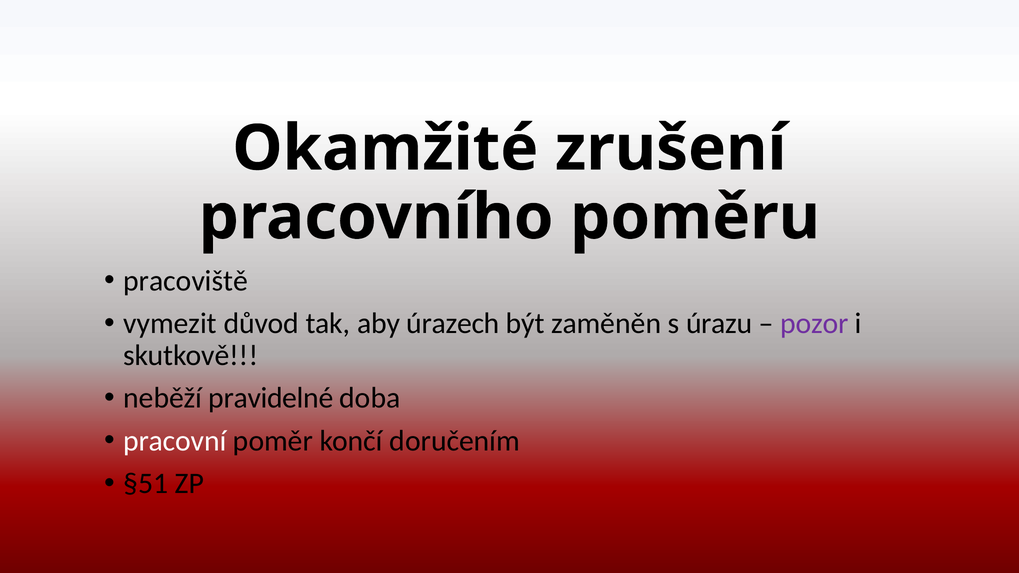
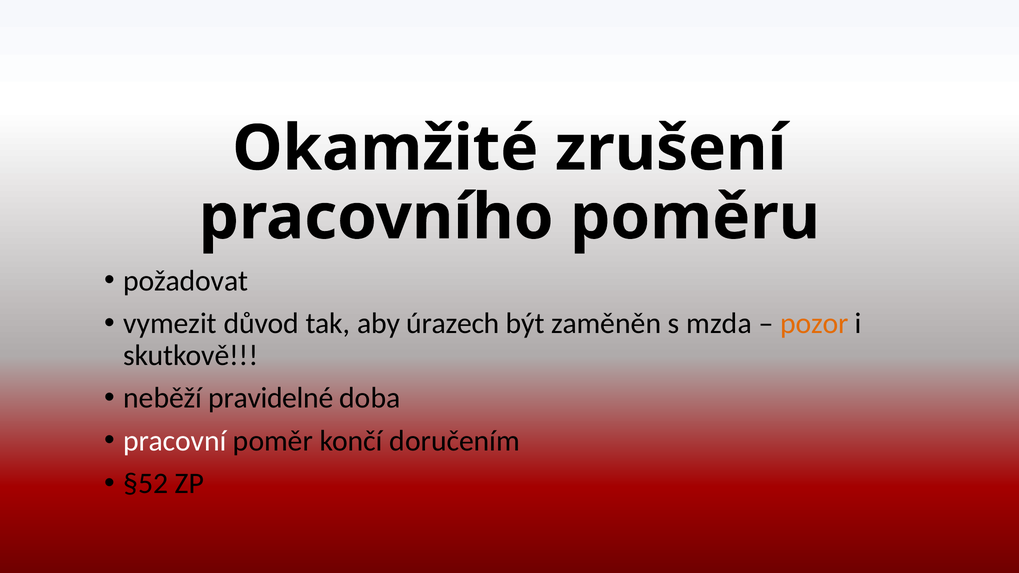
pracoviště: pracoviště -> požadovat (186, 281)
úrazu: úrazu -> mzda (719, 324)
pozor colour: purple -> orange (814, 324)
§51: §51 -> §52 (146, 484)
